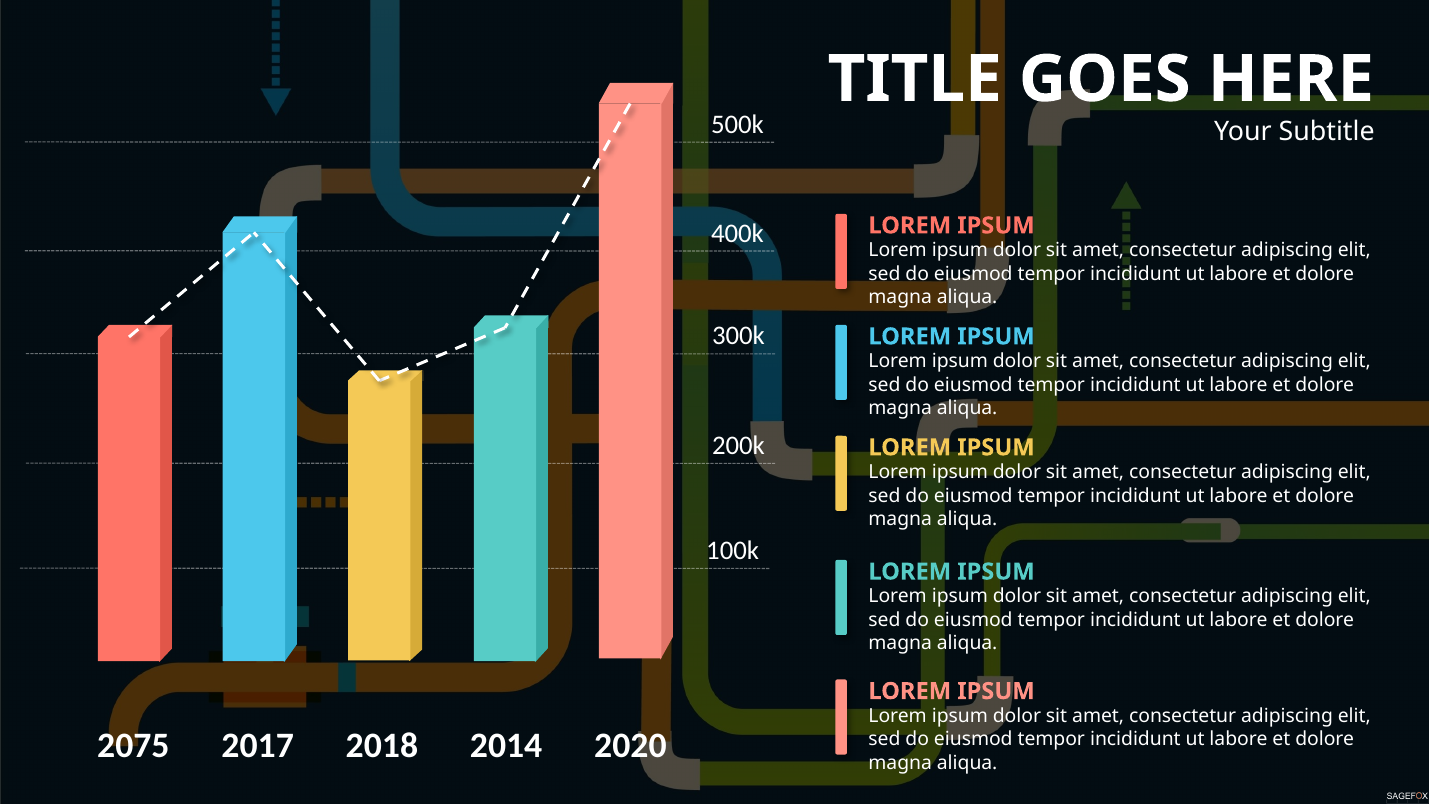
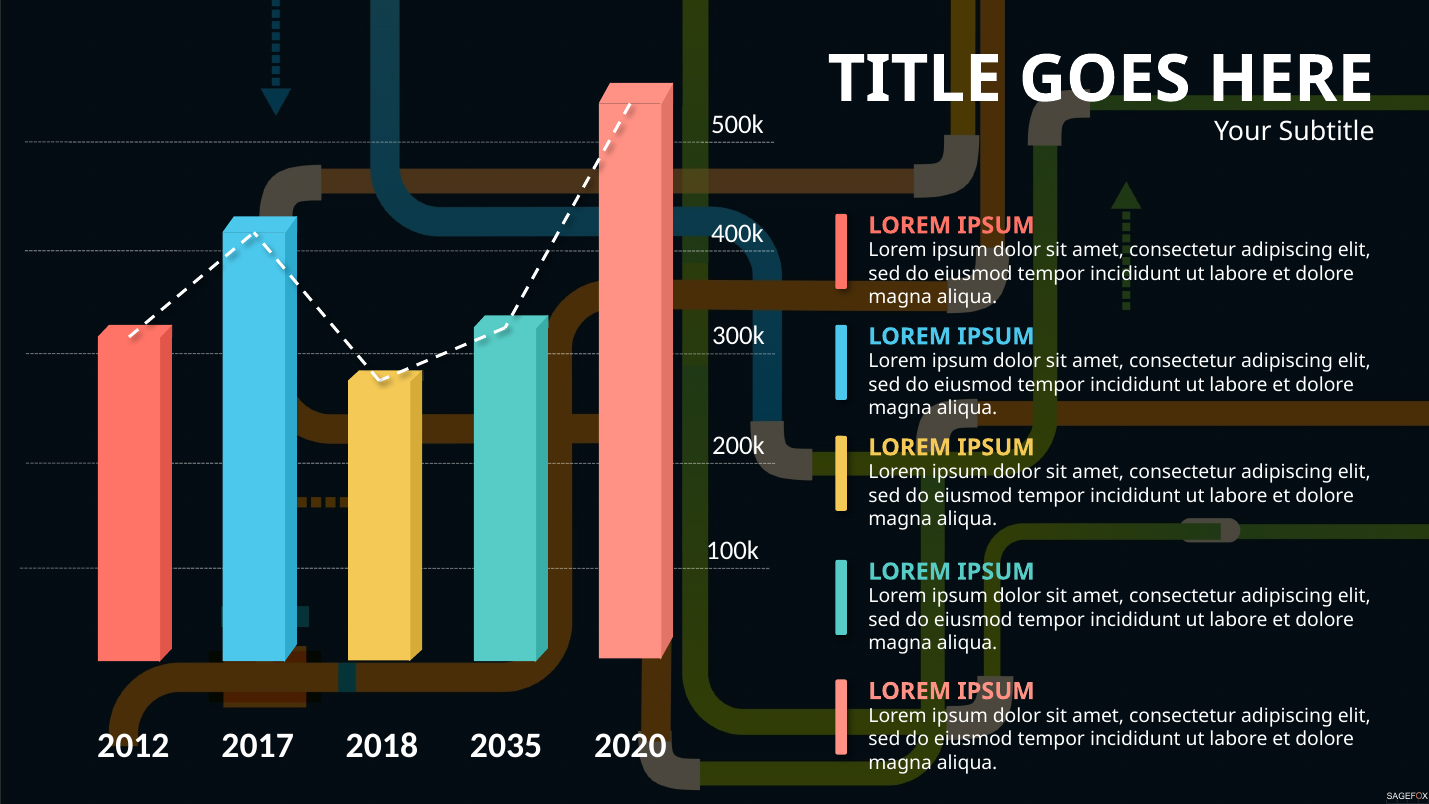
2075: 2075 -> 2012 (133, 746)
2014: 2014 -> 2035 (506, 746)
